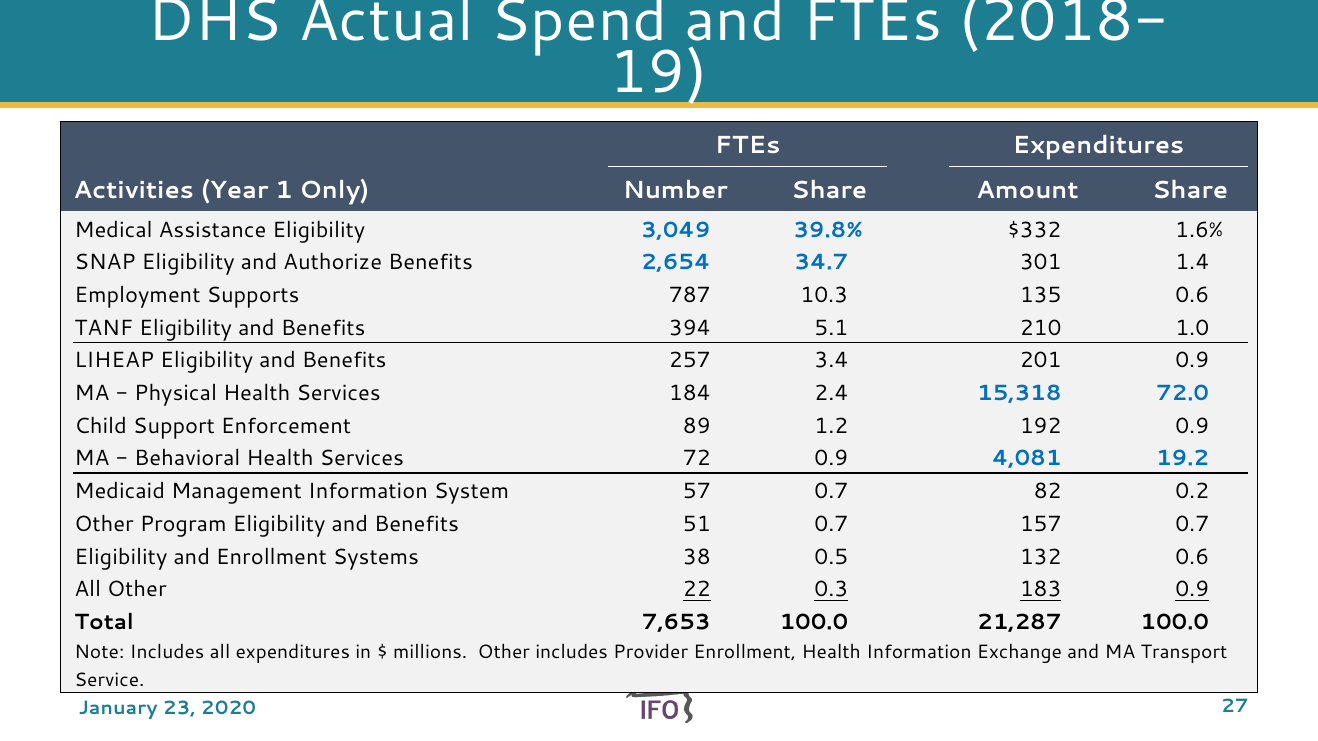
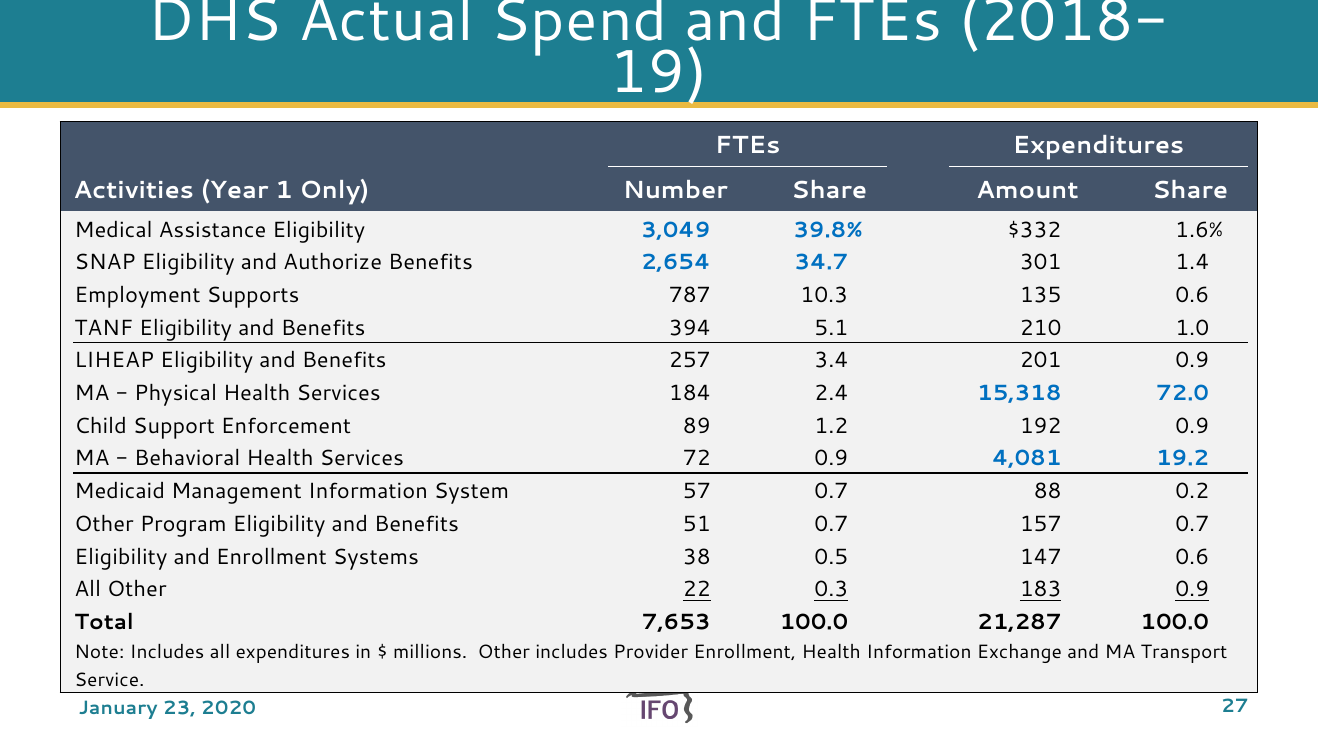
82: 82 -> 88 (1048, 492)
132: 132 -> 147 (1041, 557)
